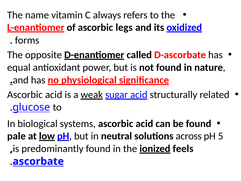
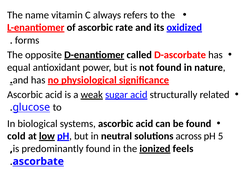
legs: legs -> rate (124, 27)
pale: pale -> cold (16, 136)
